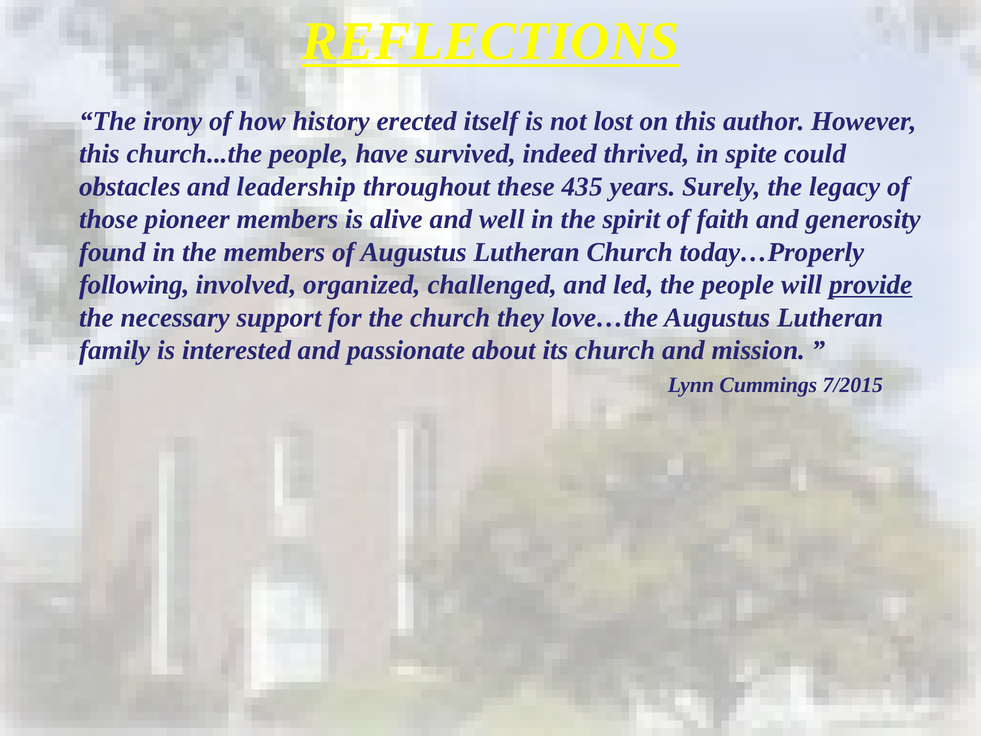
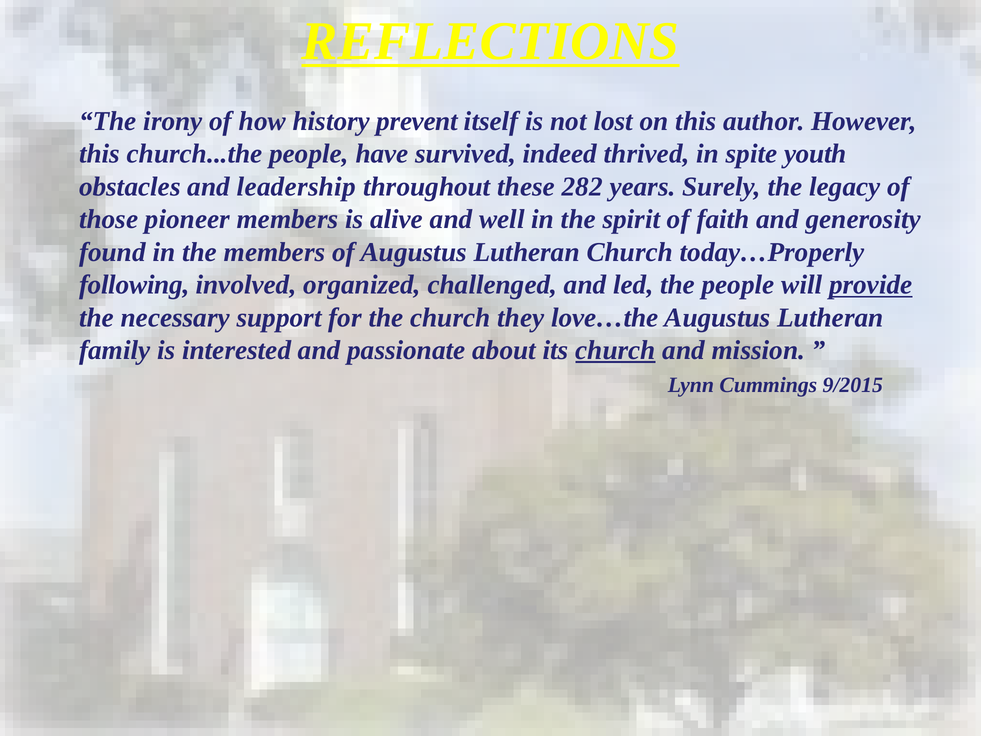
erected: erected -> prevent (417, 121)
could: could -> youth (815, 154)
435: 435 -> 282 (582, 187)
church underline: none -> present (615, 350)
7/2015: 7/2015 -> 9/2015 (853, 385)
